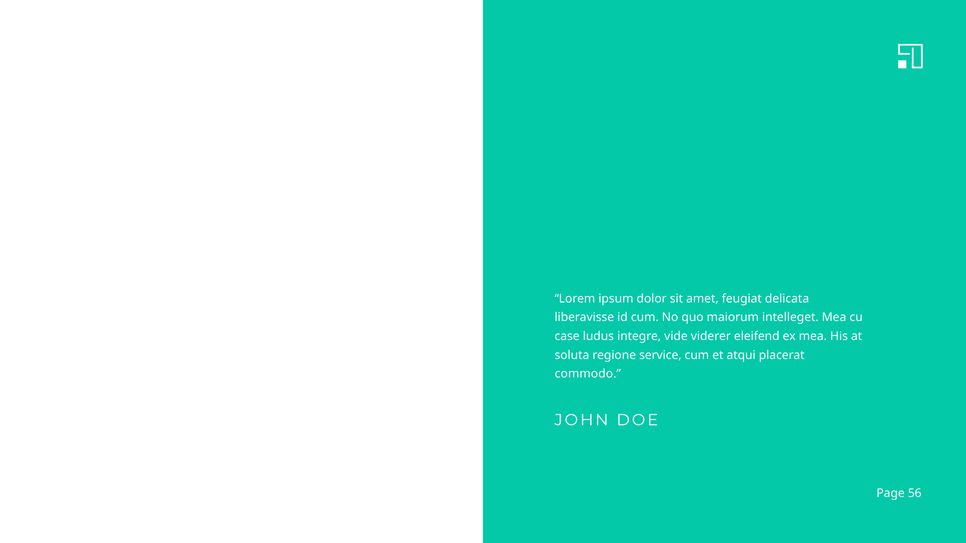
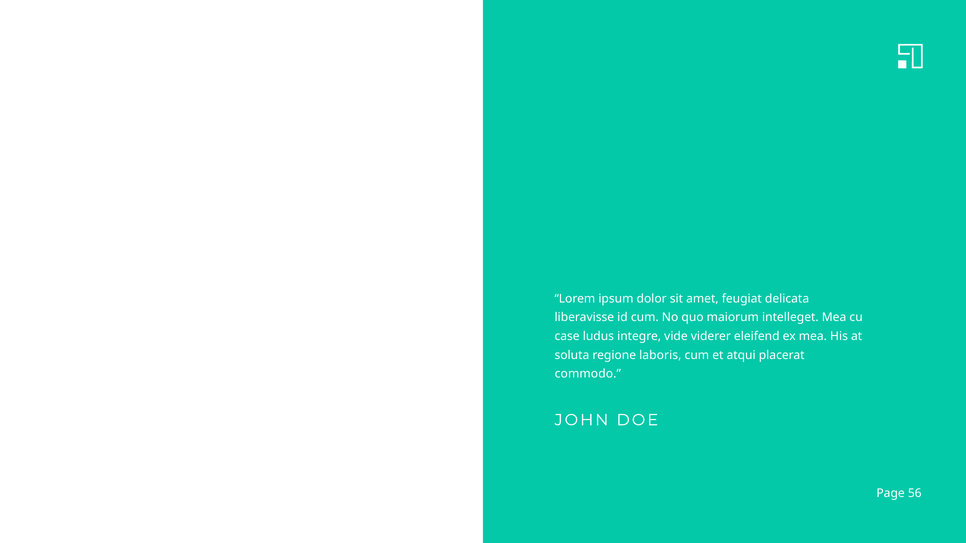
service: service -> laboris (660, 355)
